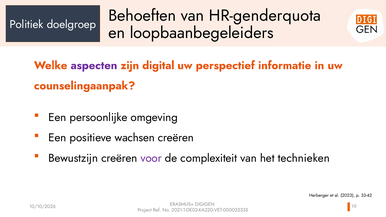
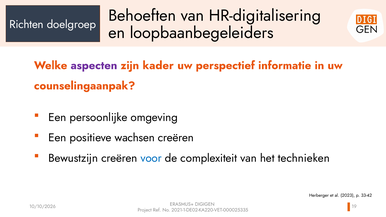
HR-genderquota: HR-genderquota -> HR-digitalisering (265, 16)
Politiek: Politiek -> Richten (27, 24)
digital: digital -> kader (158, 65)
voor colour: purple -> blue (151, 158)
